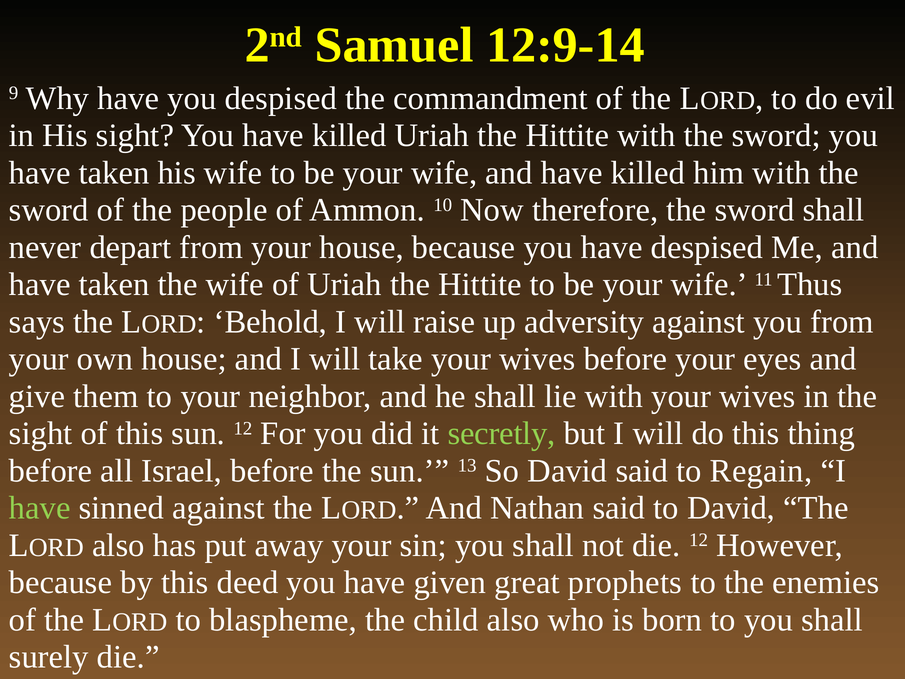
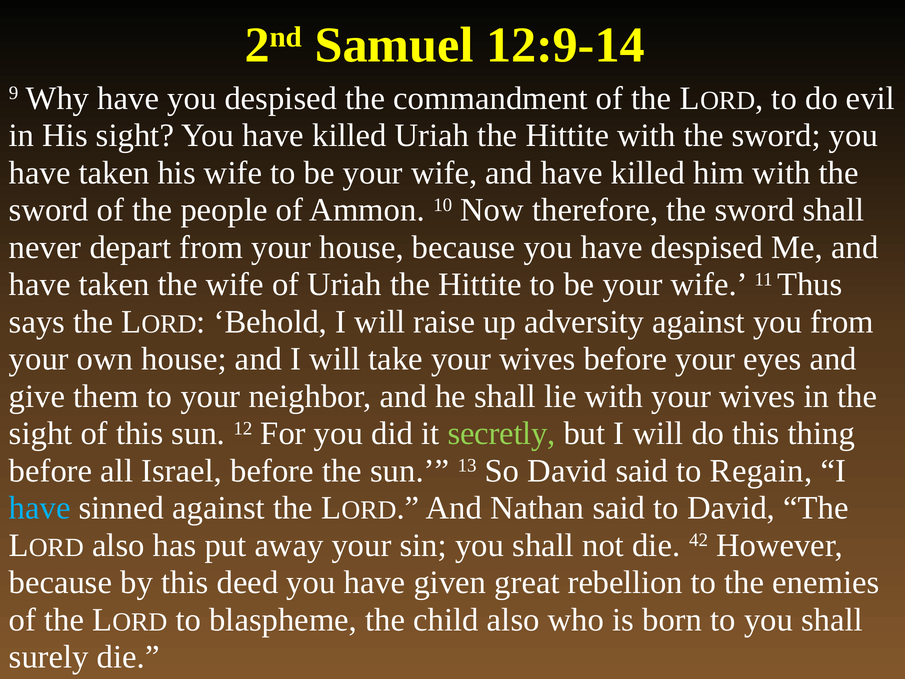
have colour: light green -> light blue (40, 508)
die 12: 12 -> 42 (699, 540)
prophets: prophets -> rebellion (625, 582)
